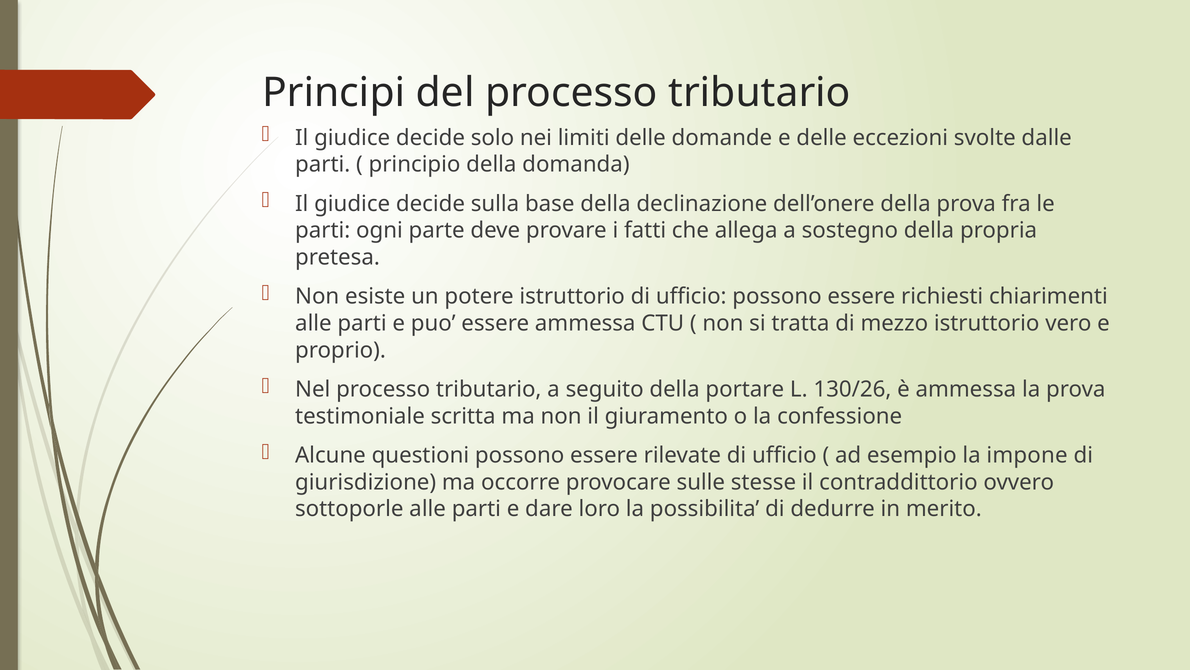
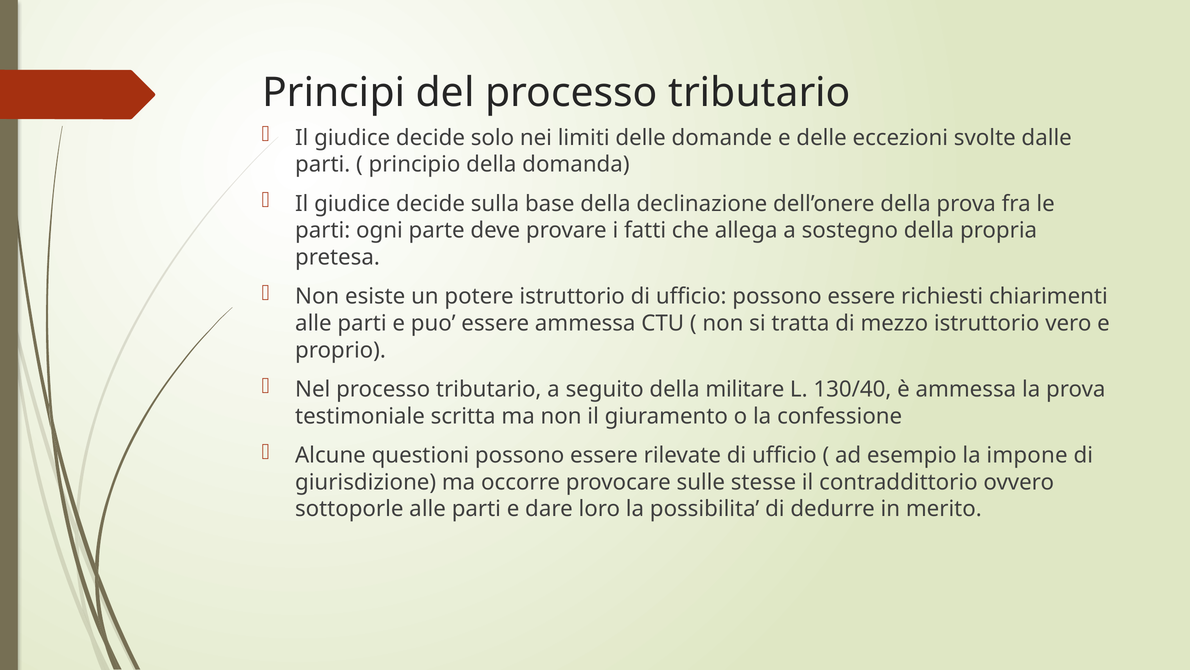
portare: portare -> militare (745, 389)
130/26: 130/26 -> 130/40 (852, 389)
